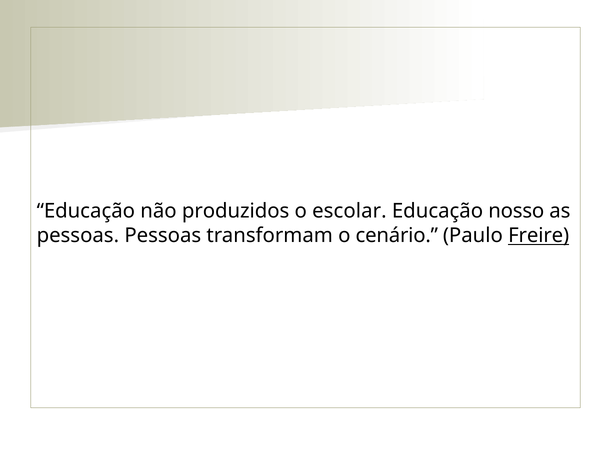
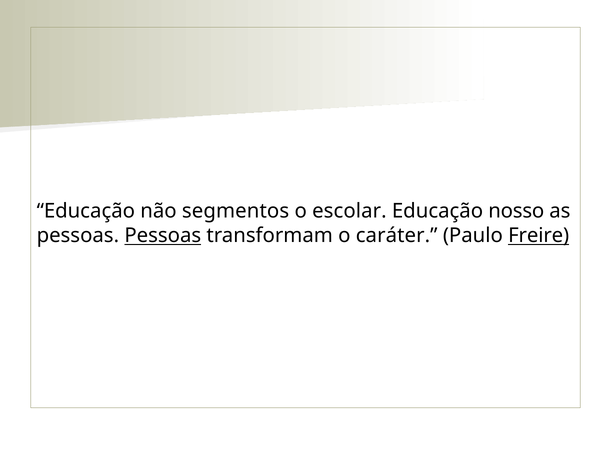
produzidos: produzidos -> segmentos (236, 211)
Pessoas underline: none -> present (163, 235)
cenário: cenário -> caráter (397, 235)
